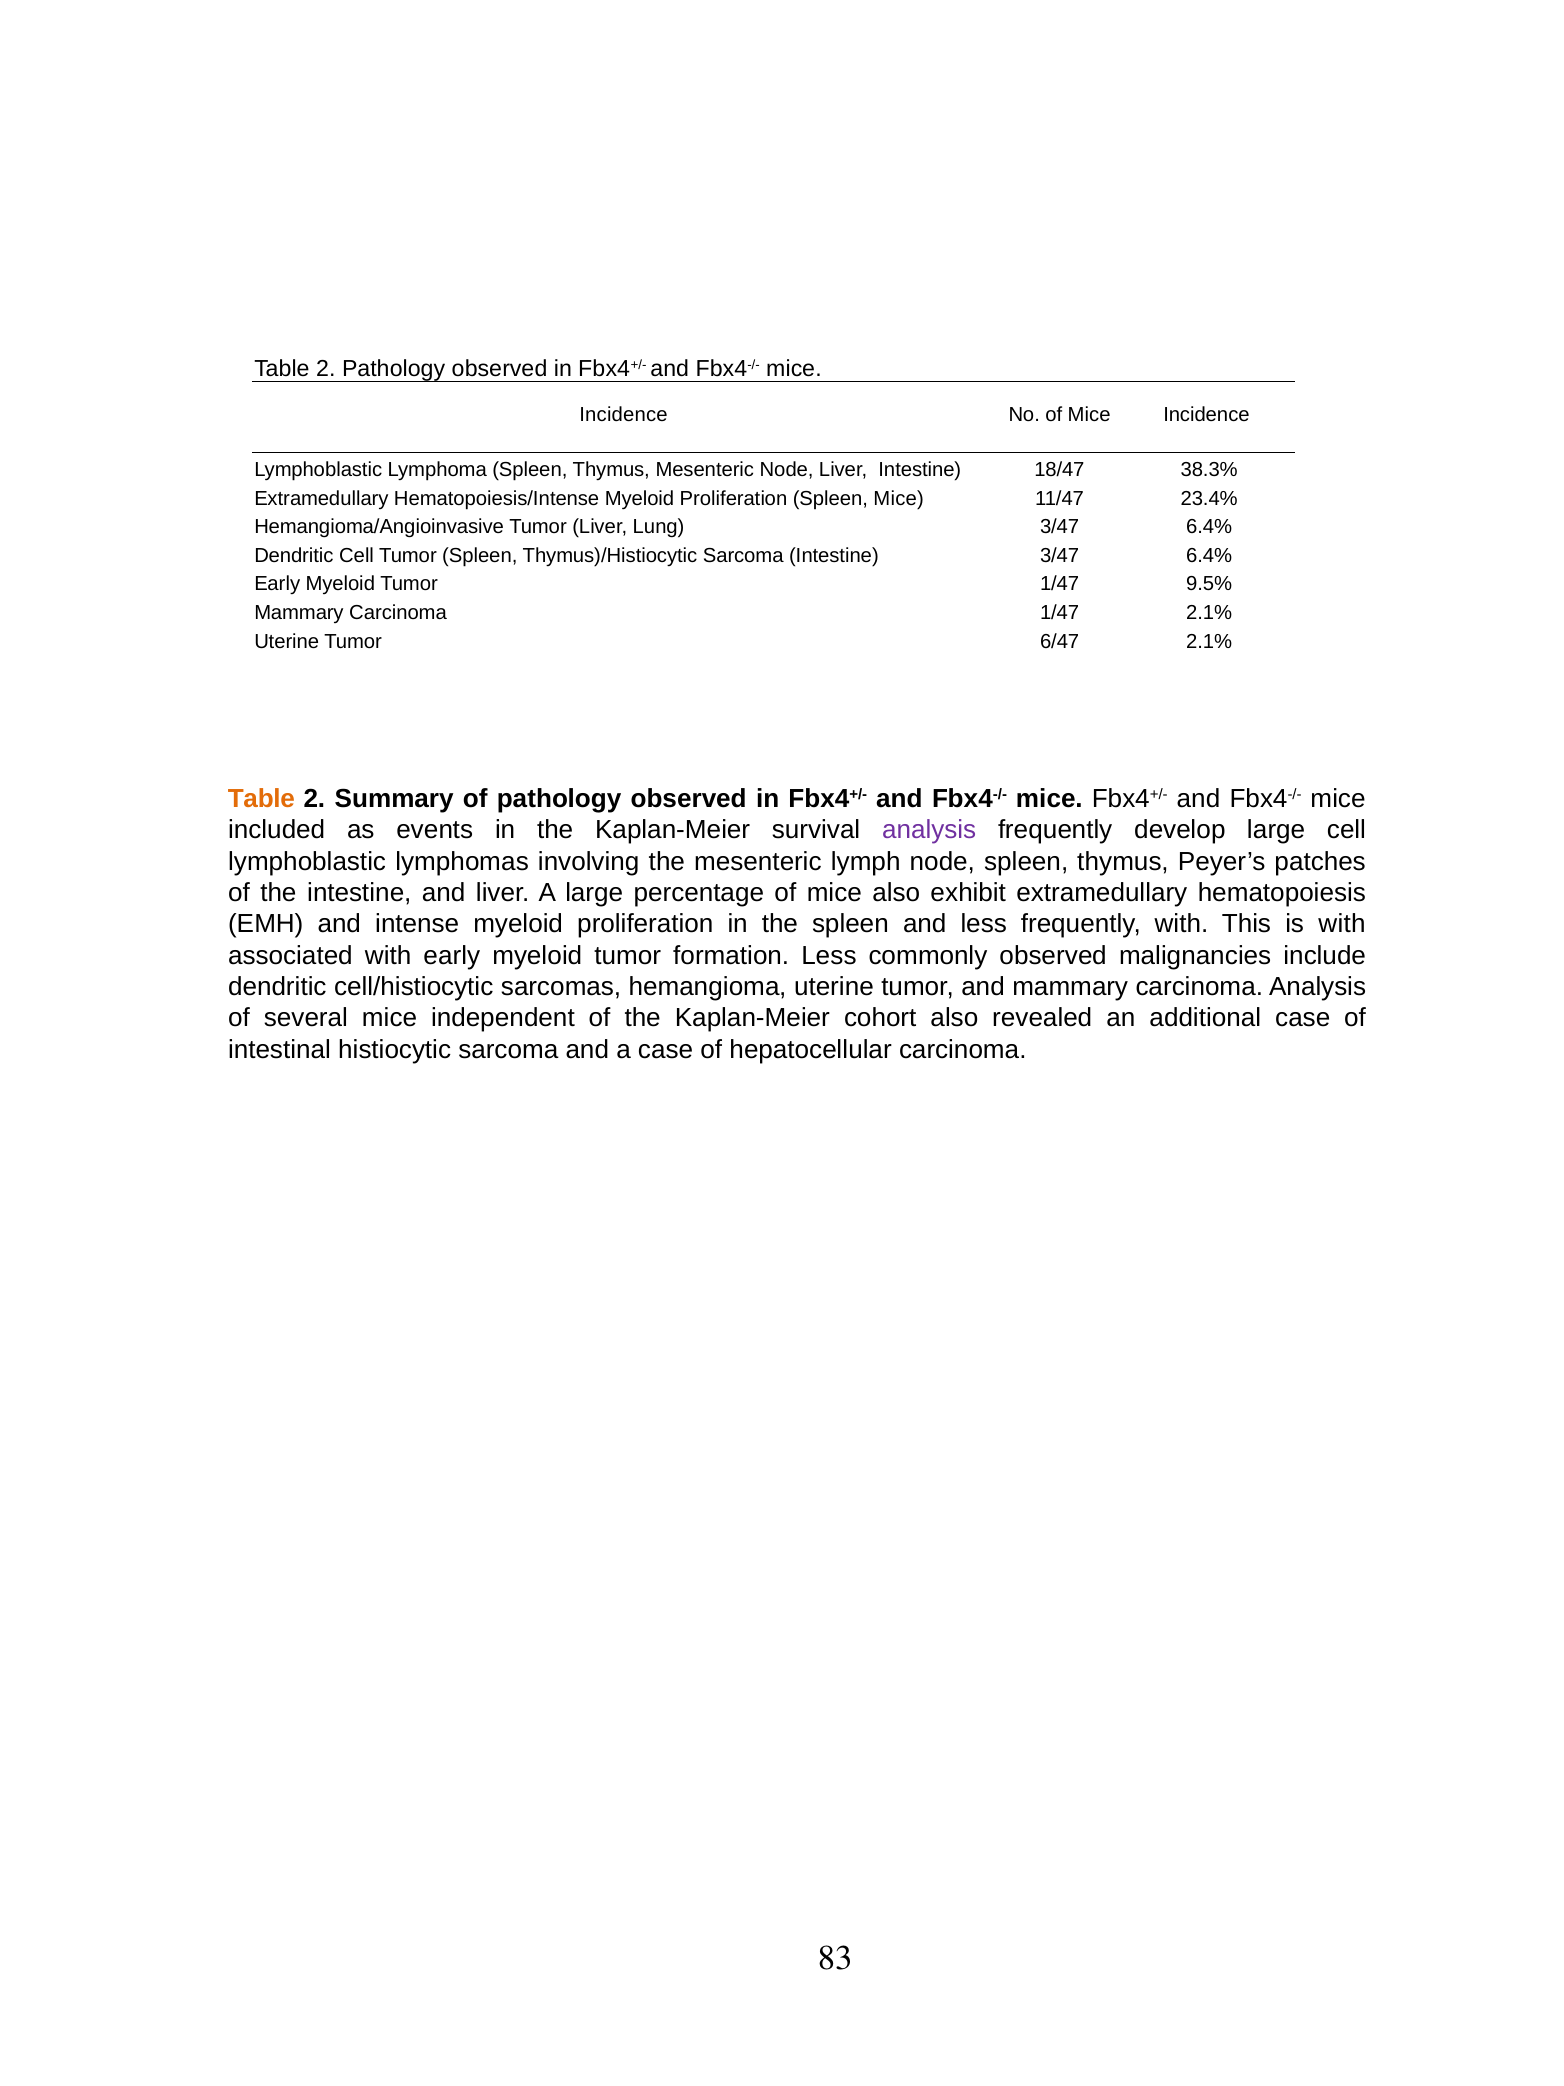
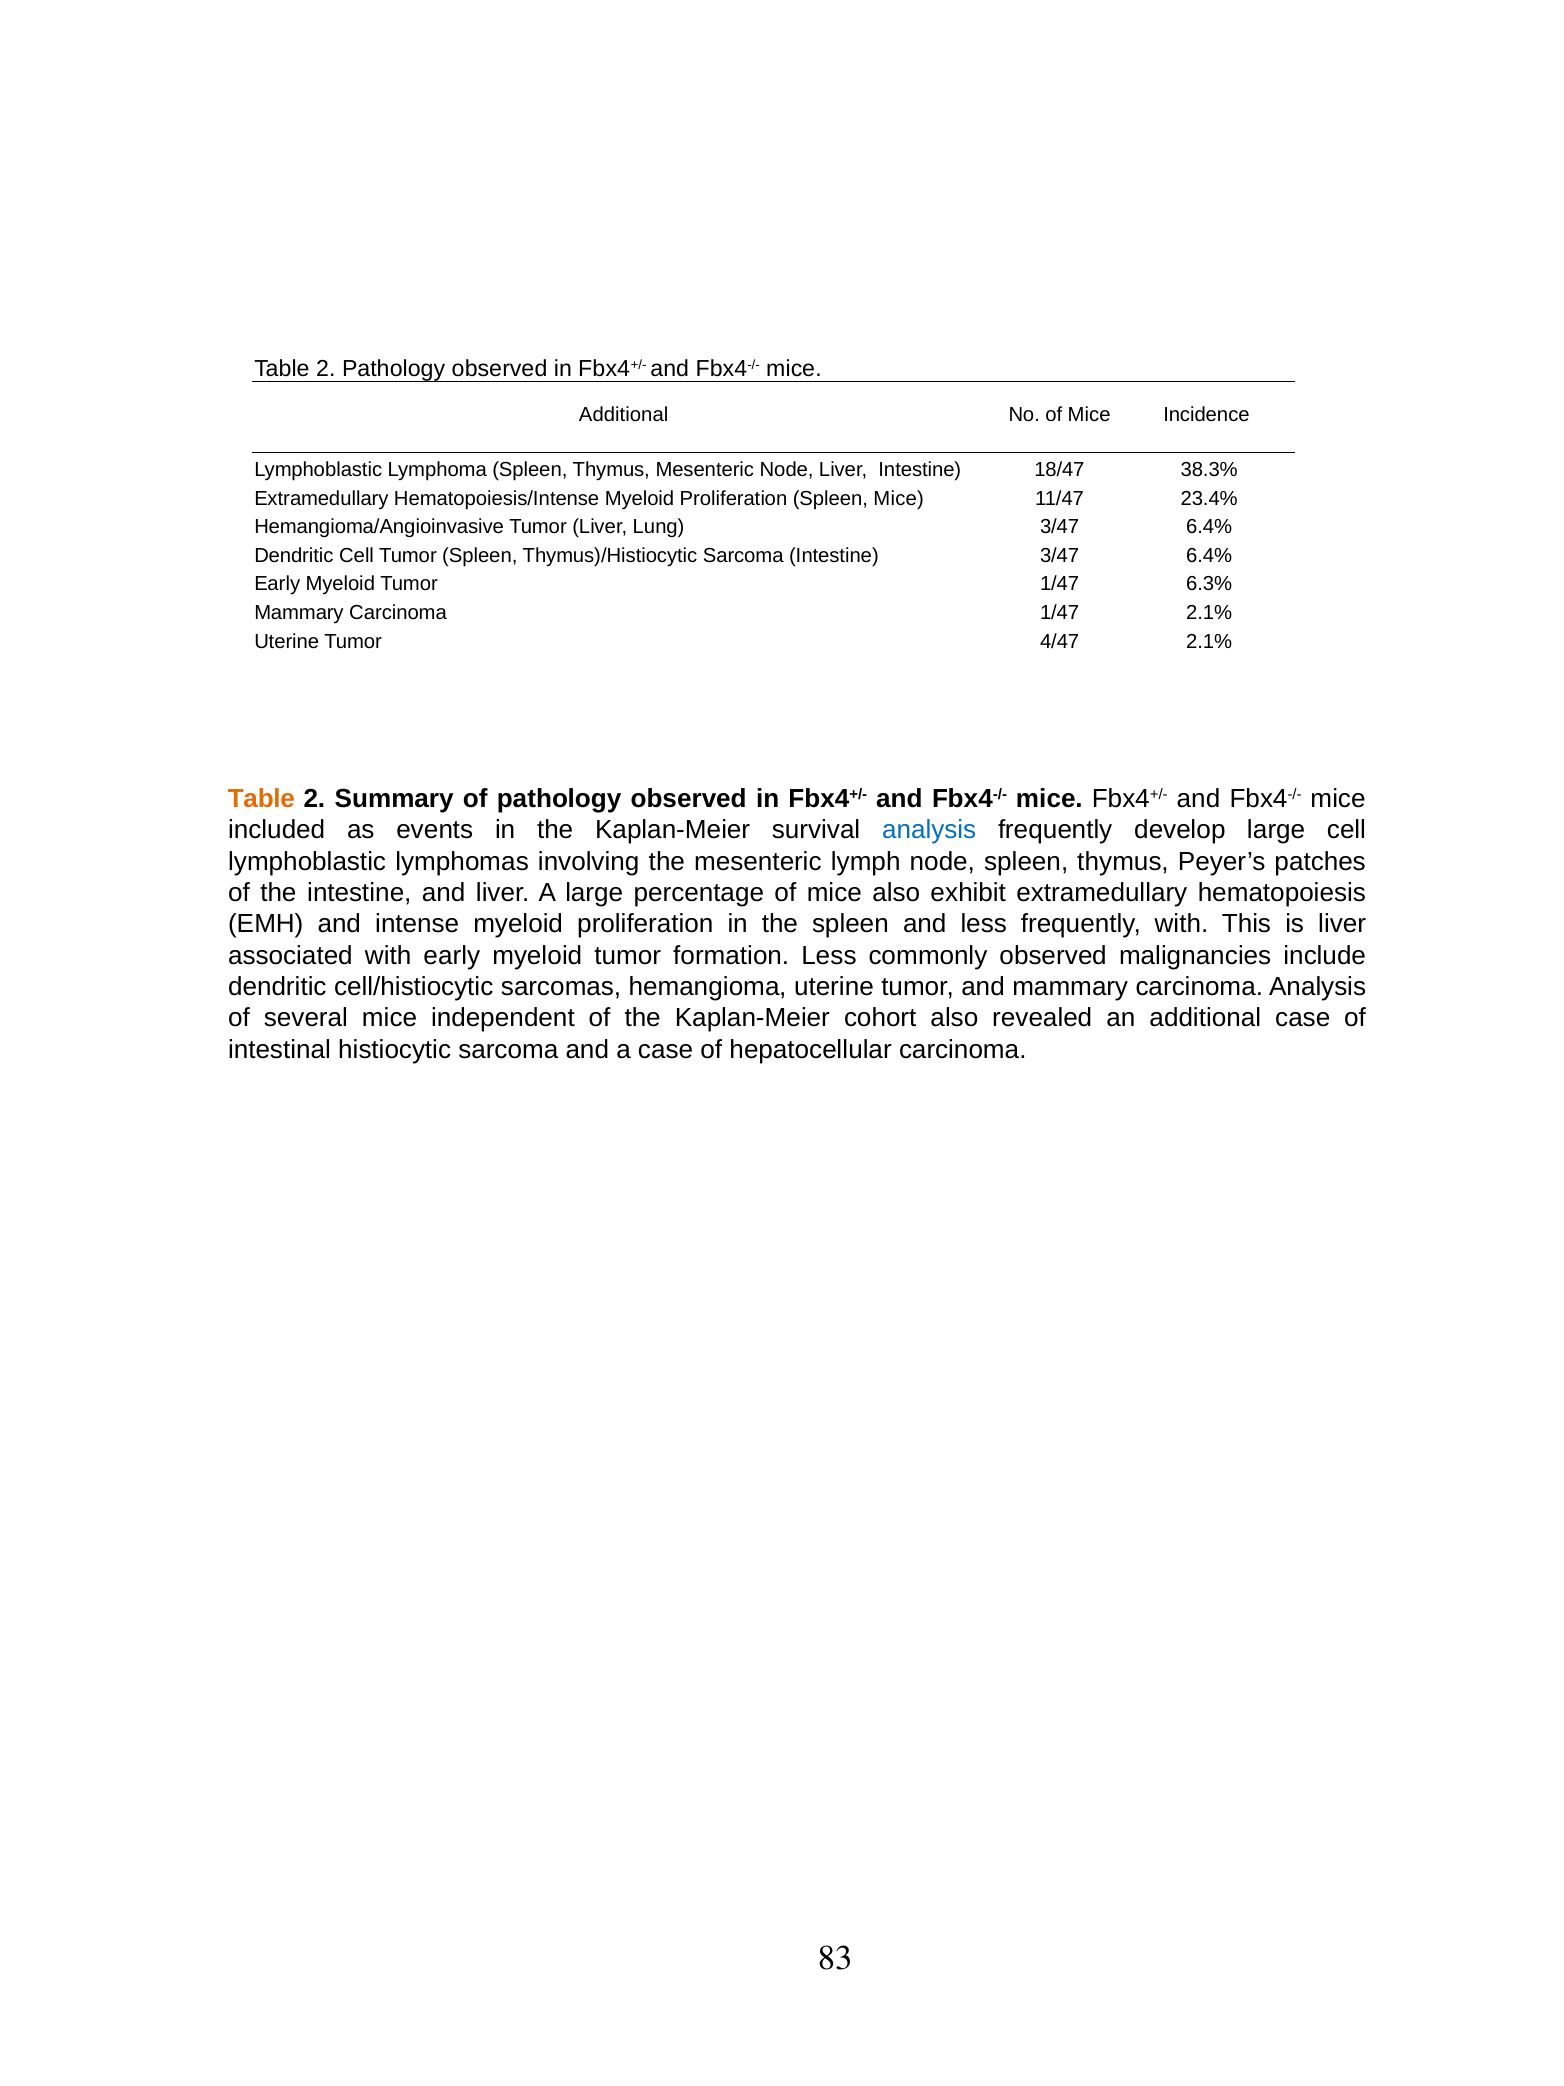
Incidence: Incidence -> Additional (624, 415)
9.5%: 9.5% -> 6.3% (1209, 584)
6/47: 6/47 -> 4/47 (1060, 641)
analysis colour: purple -> blue (929, 830)
is with: with -> liver (1342, 924)
